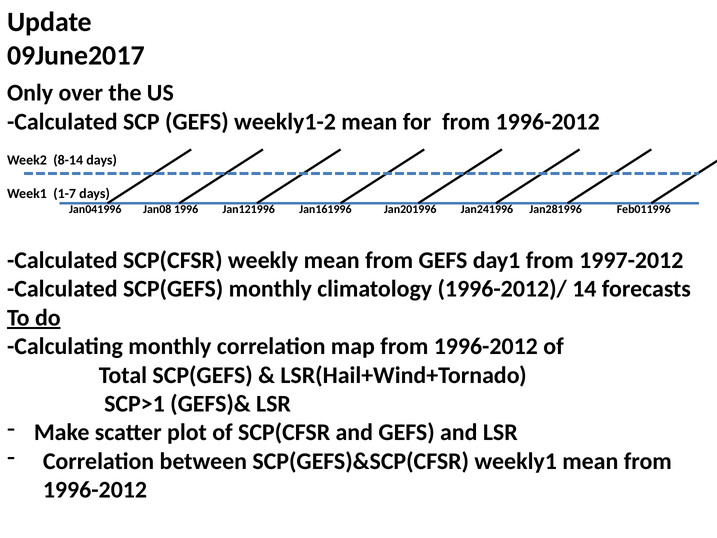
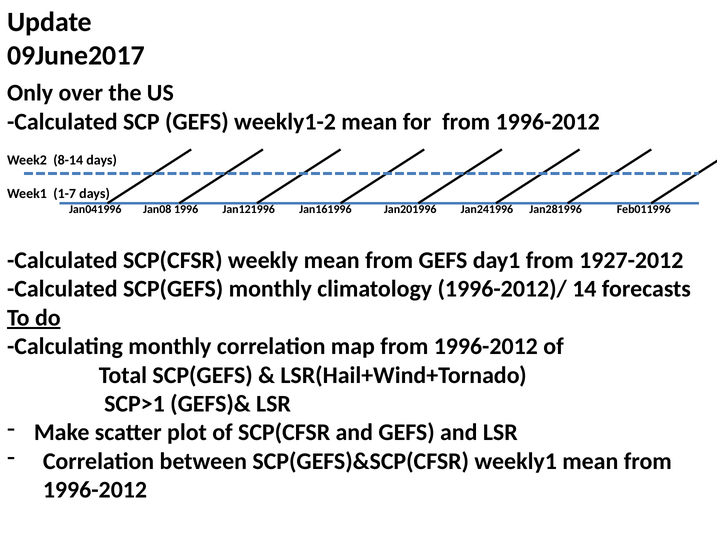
1997-2012: 1997-2012 -> 1927-2012 (631, 260)
